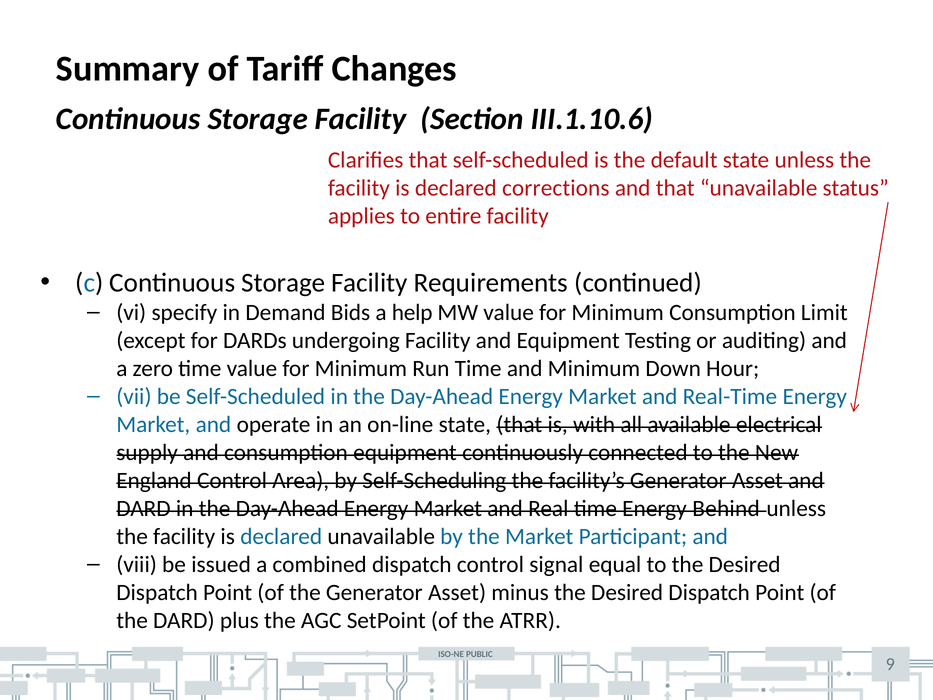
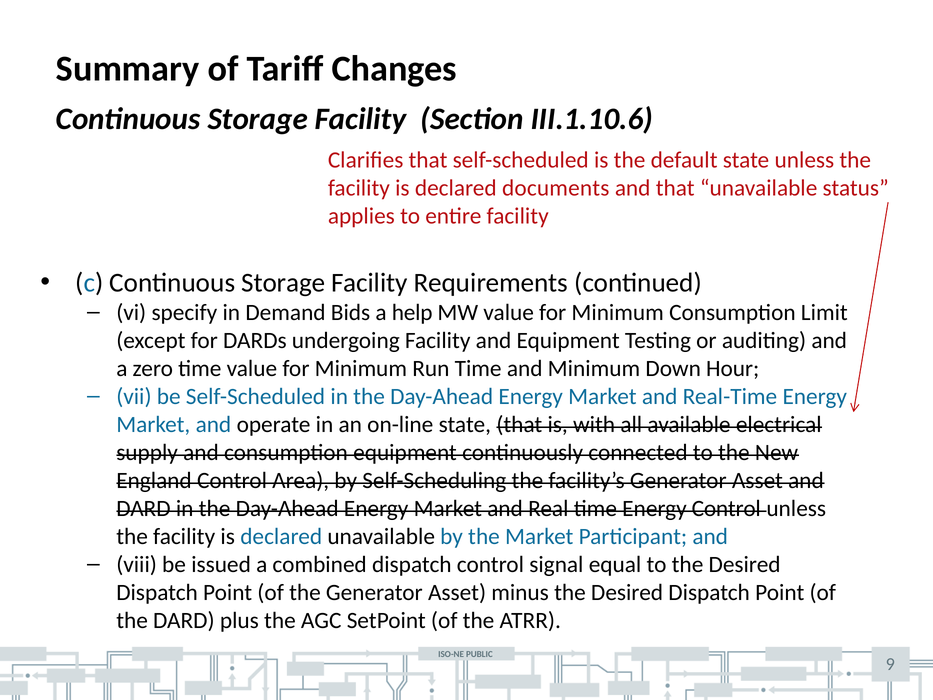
corrections: corrections -> documents (556, 188)
Energy Behind: Behind -> Control (726, 509)
